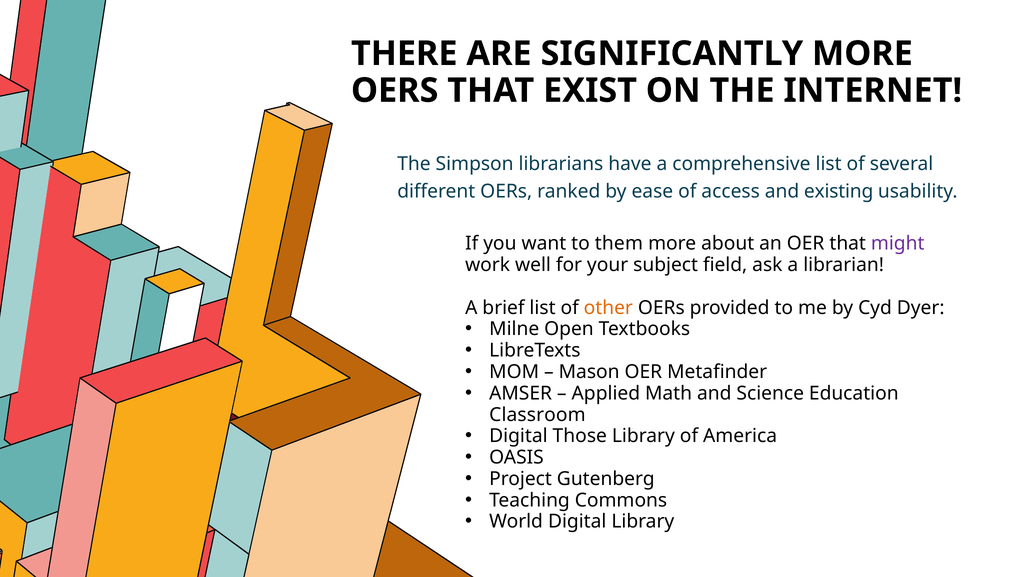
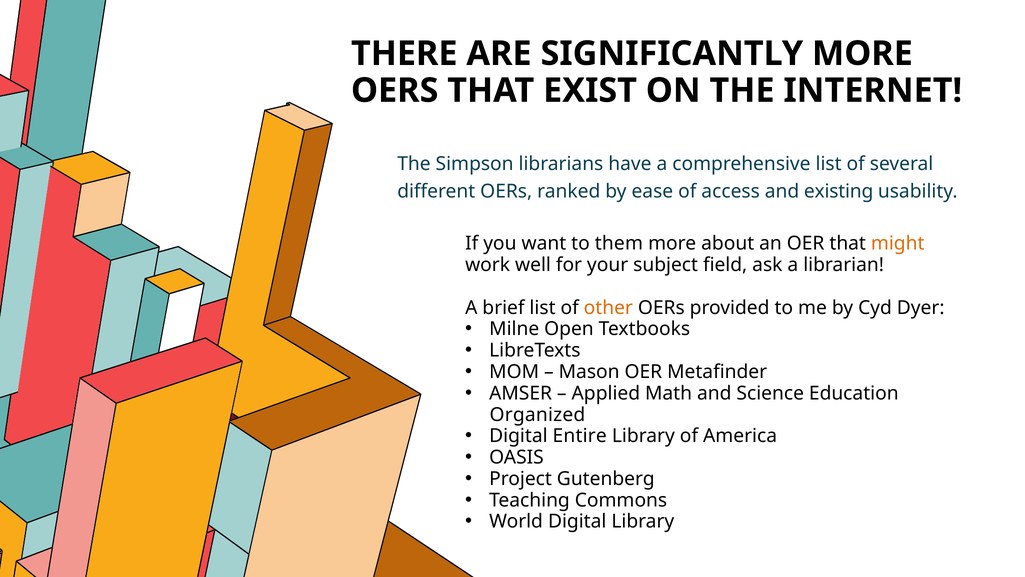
might colour: purple -> orange (898, 243)
Classroom: Classroom -> Organized (537, 414)
Those: Those -> Entire (580, 436)
